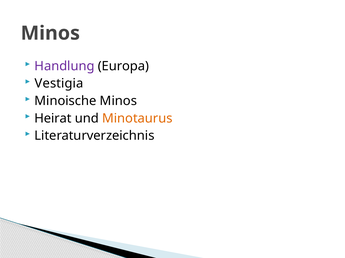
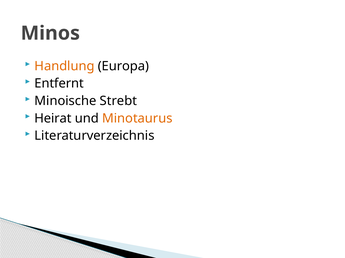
Handlung colour: purple -> orange (64, 66)
Vestigia: Vestigia -> Entfernt (59, 84)
Minoische Minos: Minos -> Strebt (118, 101)
